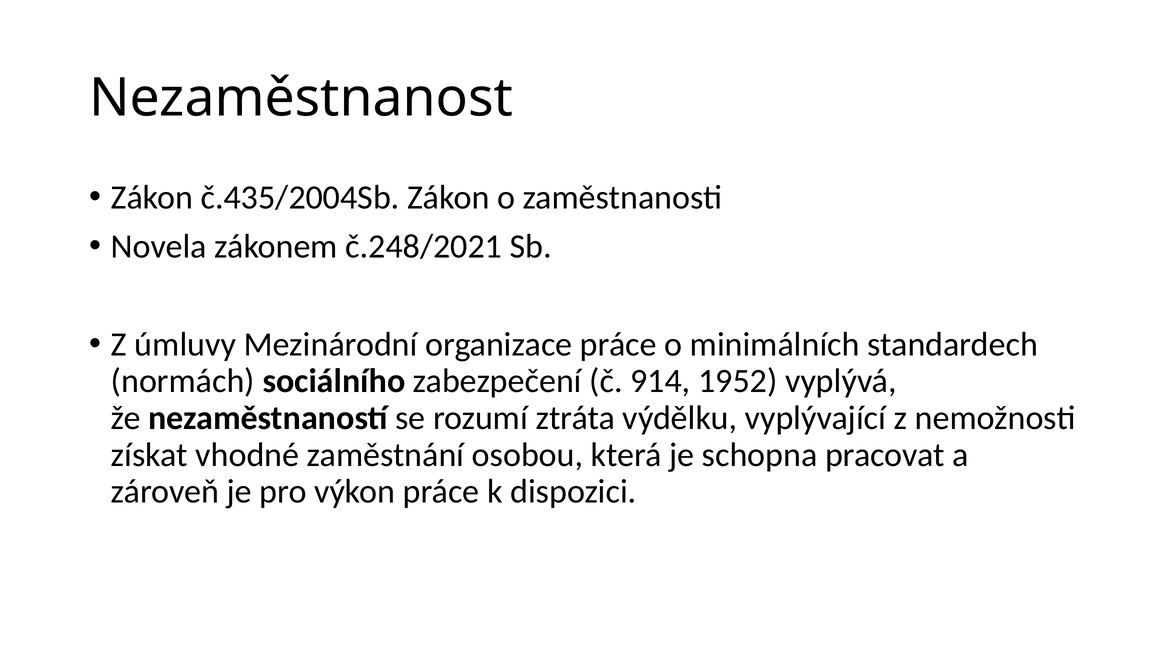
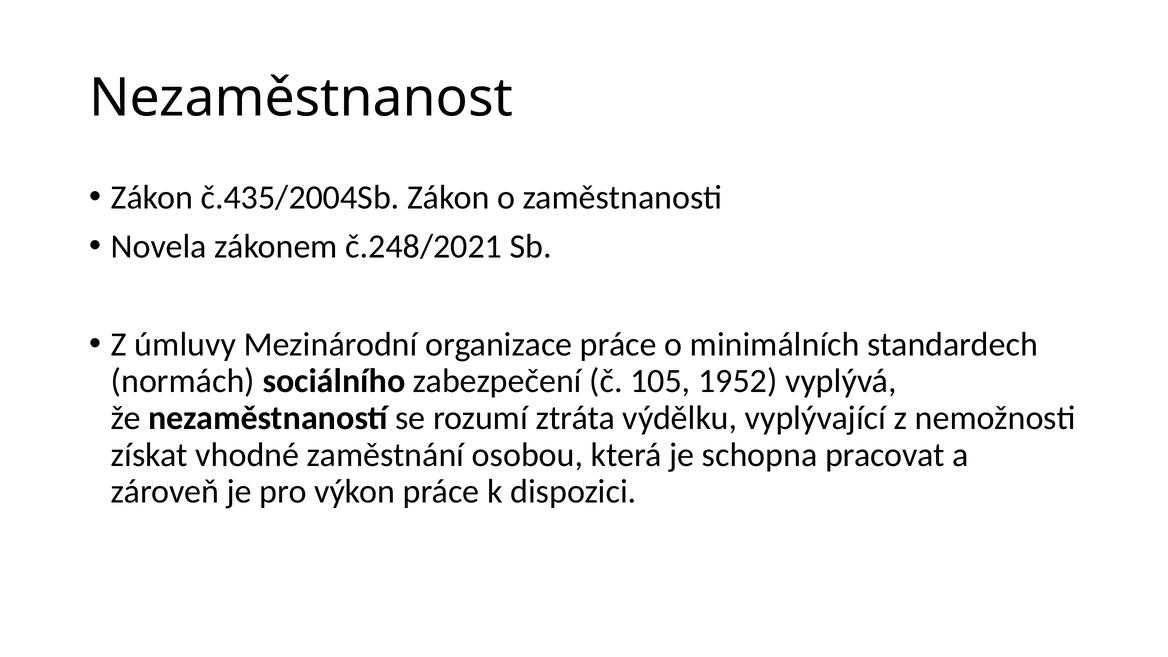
914: 914 -> 105 (660, 381)
